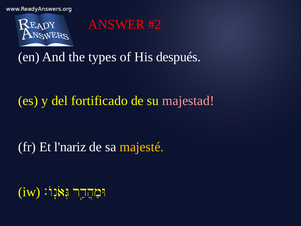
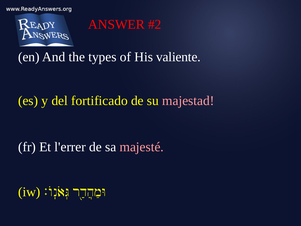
después: después -> valiente (178, 57)
l'nariz: l'nariz -> l'errer (70, 147)
majesté colour: yellow -> pink (142, 147)
